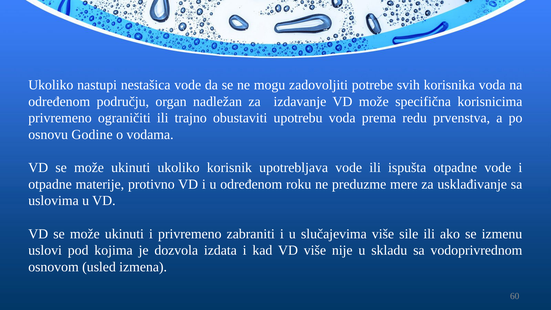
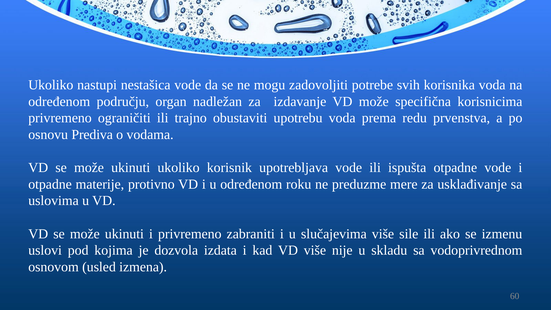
Godine: Godine -> Prediva (92, 135)
